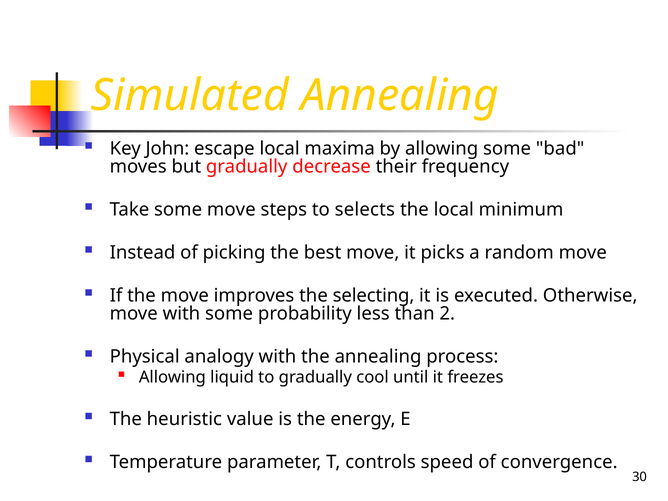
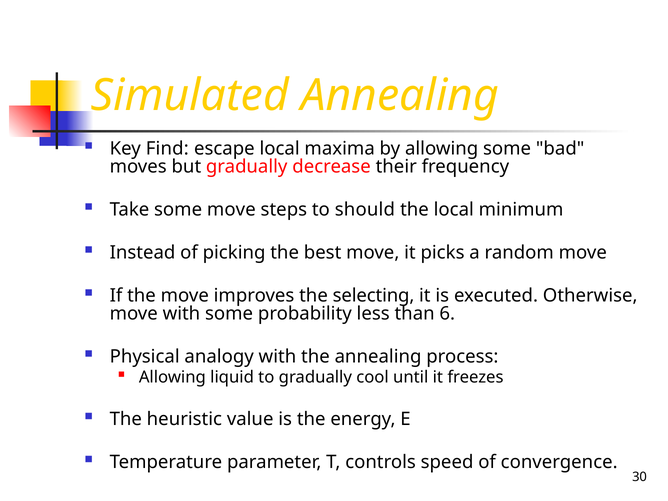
John: John -> Find (167, 149)
selects: selects -> should (365, 210)
2: 2 -> 6 (447, 314)
